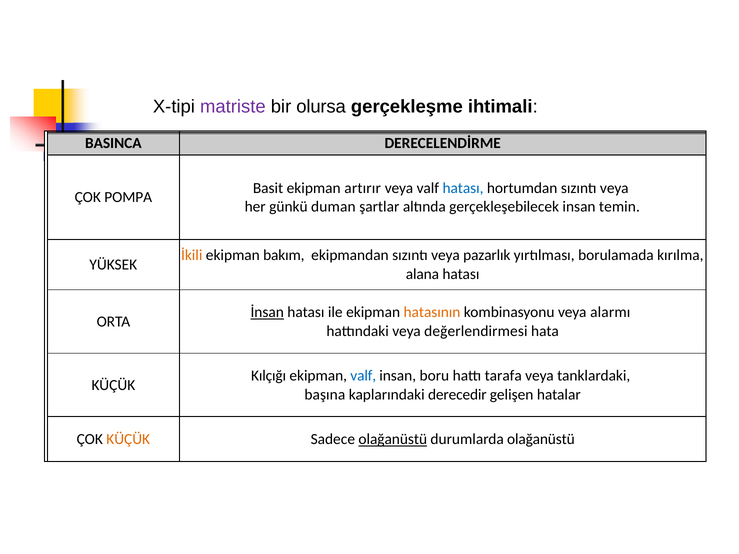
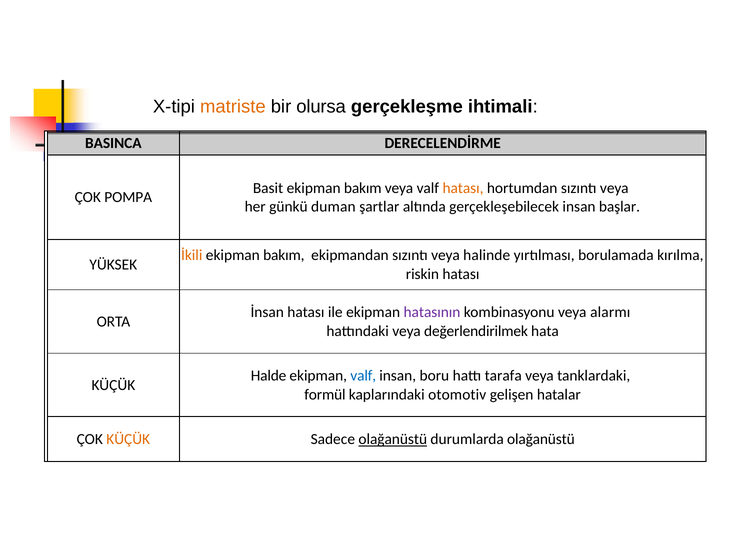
matriste colour: purple -> orange (233, 107)
Basit ekipman artırır: artırır -> bakım (363, 188)
hatası colour: blue -> orange (463, 188)
temin: temin -> başlar (619, 207)
pazarlık: pazarlık -> halinde (487, 255)
alana: alana -> riskin (422, 274)
İnsan underline: present -> none (267, 312)
hatasının colour: orange -> purple (432, 312)
değerlendirmesi: değerlendirmesi -> değerlendirilmek (476, 331)
Kılçığı: Kılçığı -> Halde (269, 376)
başına: başına -> formül (325, 395)
derecedir: derecedir -> otomotiv (457, 395)
